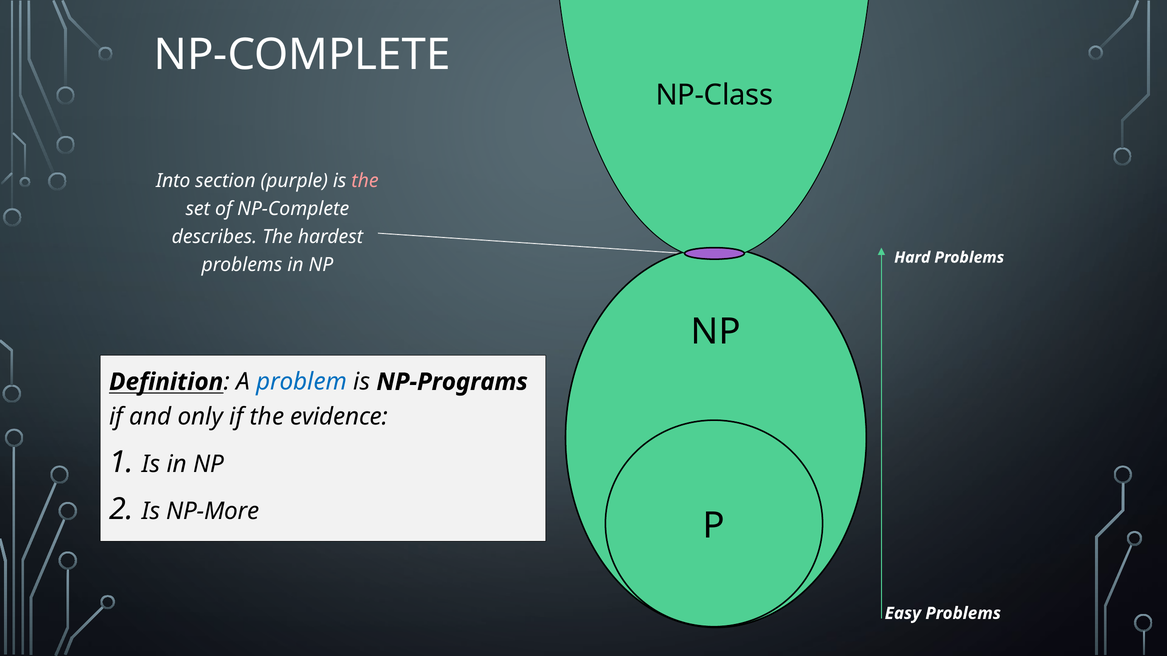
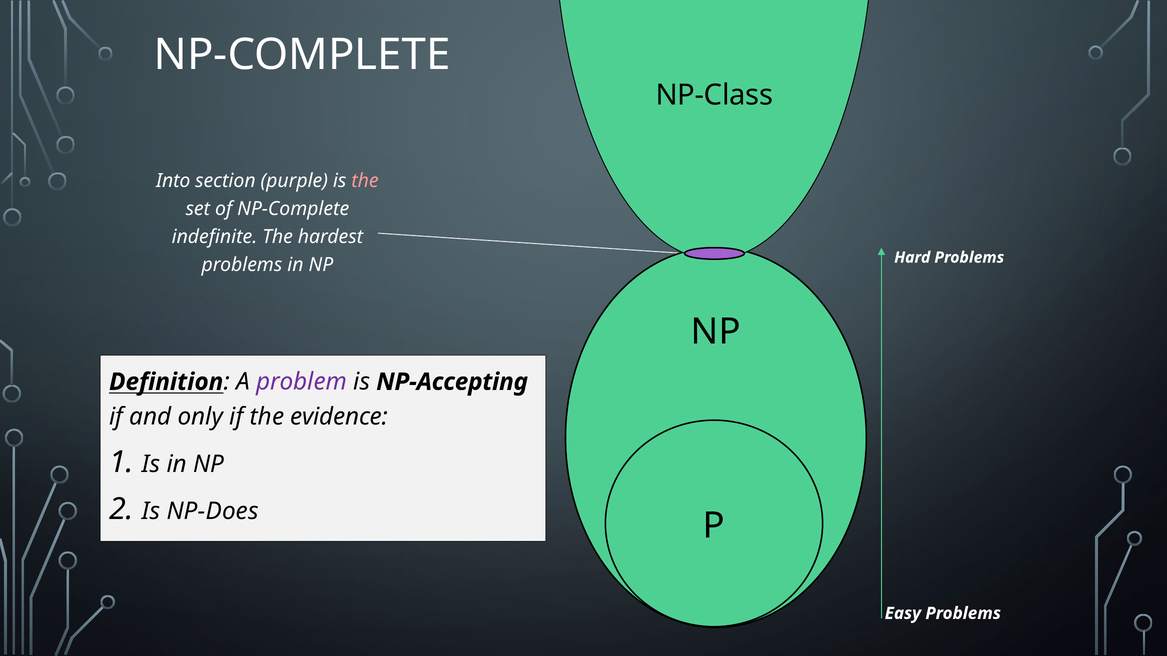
describes: describes -> indefinite (214, 237)
problem colour: blue -> purple (302, 382)
NP-Programs: NP-Programs -> NP-Accepting (452, 382)
NP-More: NP-More -> NP-Does (213, 512)
